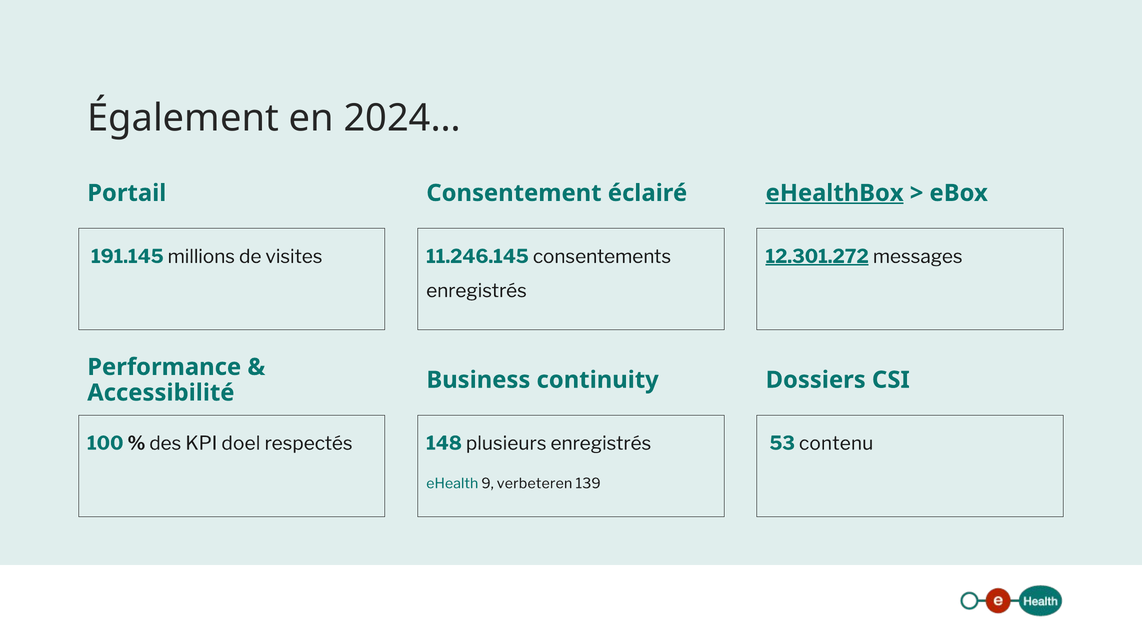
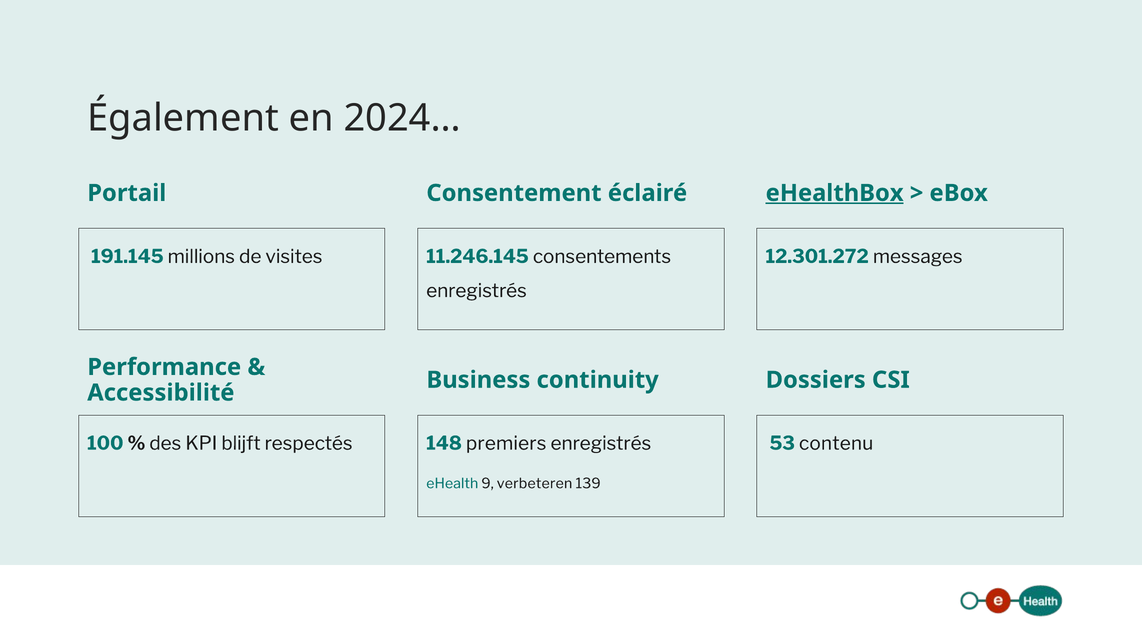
12.301.272 underline: present -> none (817, 257)
doel: doel -> blijft (241, 444)
plusieurs: plusieurs -> premiers (506, 444)
